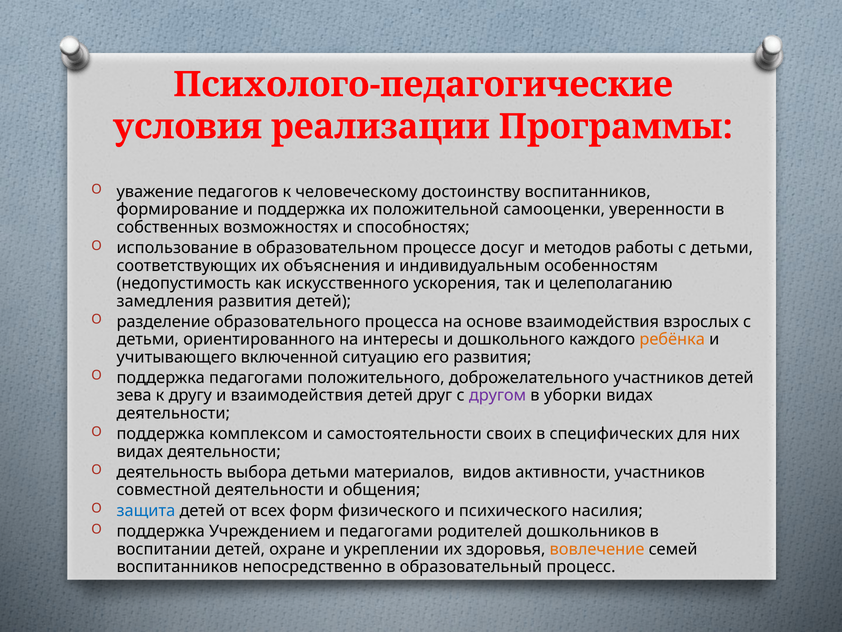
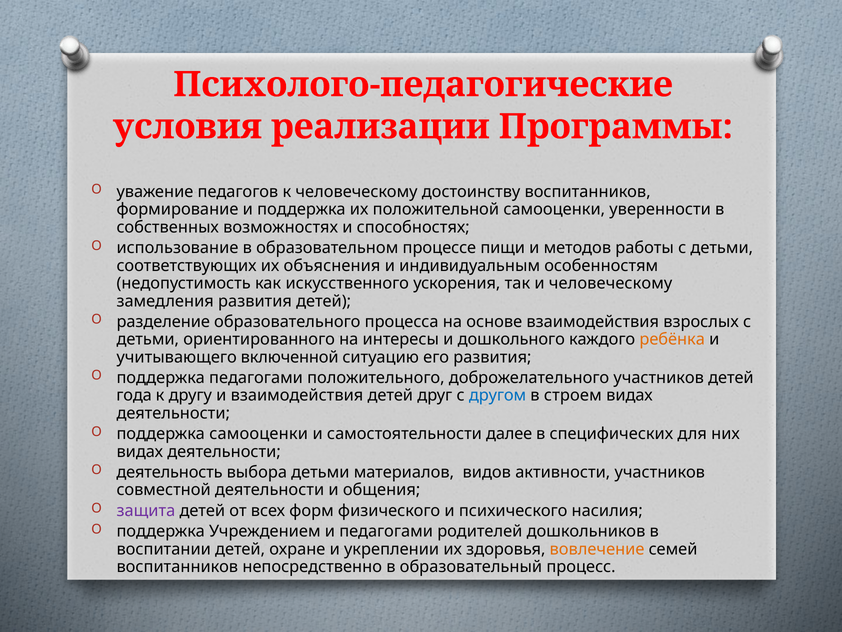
досуг: досуг -> пищи (503, 248)
и целеполаганию: целеполаганию -> человеческому (611, 283)
зева: зева -> года (134, 395)
другом colour: purple -> blue (498, 395)
уборки: уборки -> строем (573, 395)
поддержка комплексом: комплексом -> самооценки (259, 434)
своих: своих -> далее (509, 434)
защита colour: blue -> purple (146, 510)
